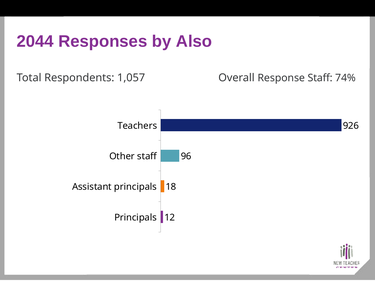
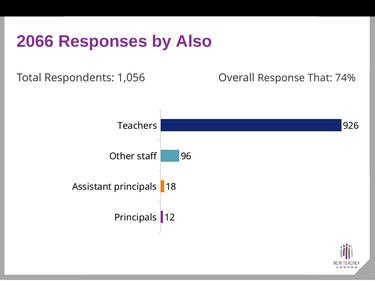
2044: 2044 -> 2066 (35, 41)
1,057: 1,057 -> 1,056 (131, 78)
Response Staff: Staff -> That (320, 78)
